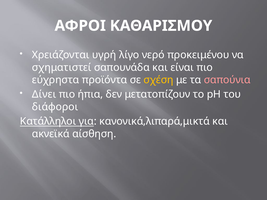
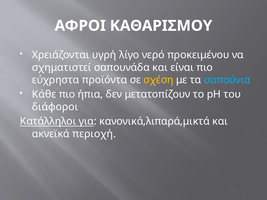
σαπούνια colour: pink -> light blue (227, 80)
Δίνει: Δίνει -> Κάθε (44, 94)
αίσθηση: αίσθηση -> περιοχή (94, 134)
